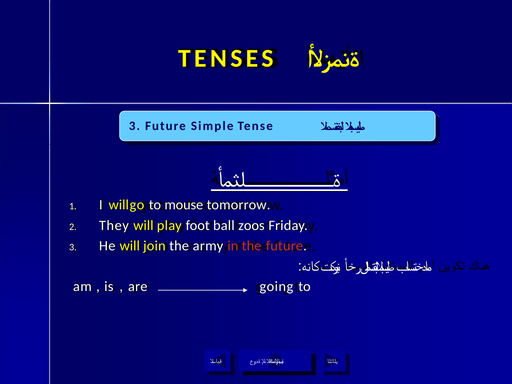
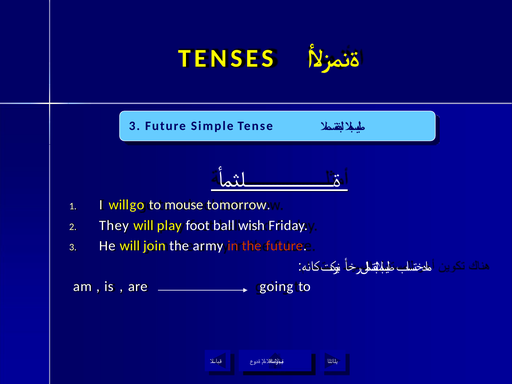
zoos: zoos -> wish (252, 225)
